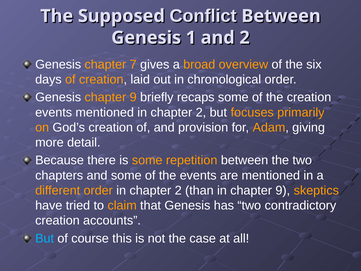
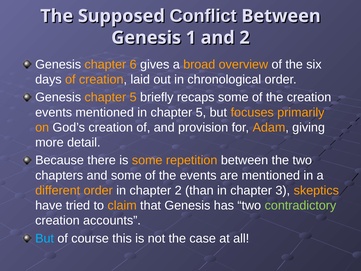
7: 7 -> 6 (133, 64)
Genesis chapter 9: 9 -> 5 (133, 97)
mentioned in chapter 2: 2 -> 5 (201, 112)
in chapter 9: 9 -> 3 (283, 190)
contradictory colour: white -> light green (300, 205)
